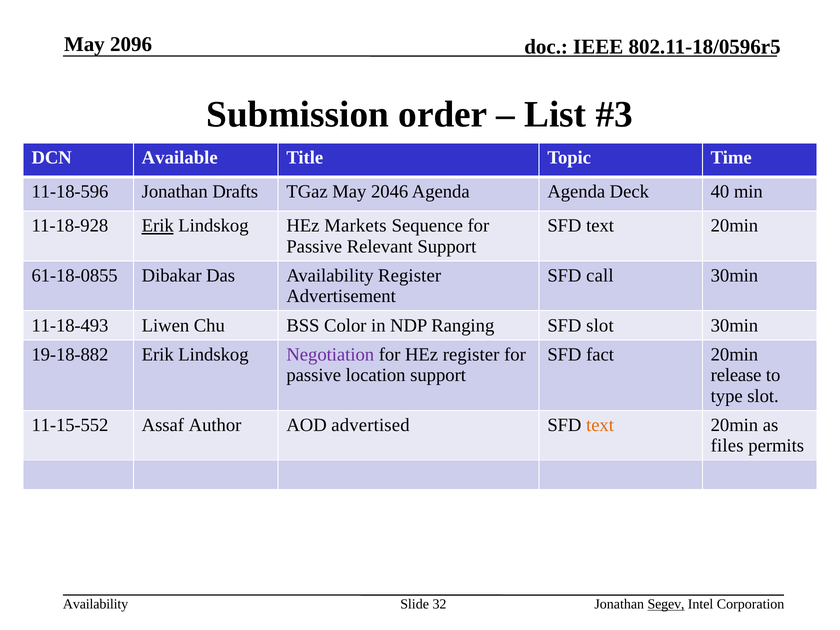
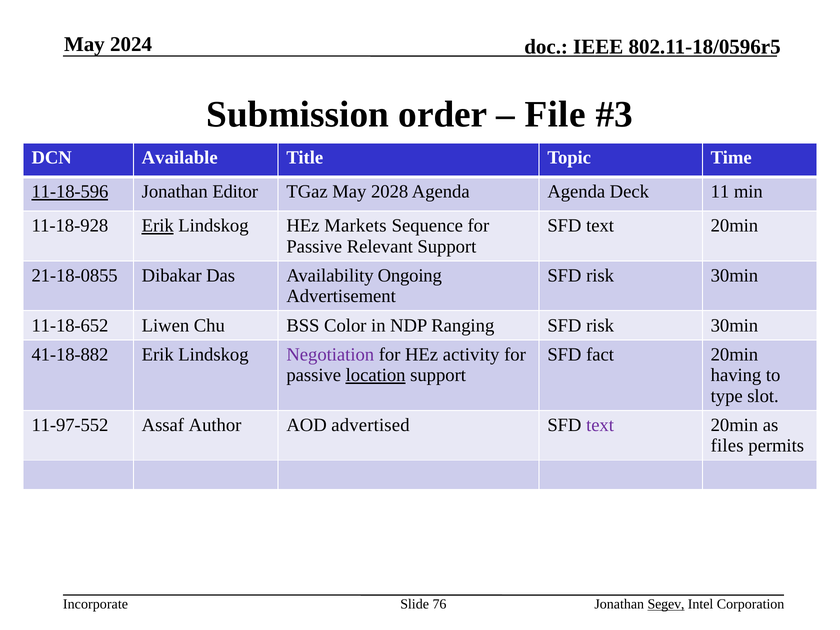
2096: 2096 -> 2024 (131, 45)
List: List -> File (555, 115)
11-18-596 underline: none -> present (70, 192)
Drafts: Drafts -> Editor (235, 192)
2046: 2046 -> 2028 (390, 192)
40: 40 -> 11 (720, 192)
61-18-0855: 61-18-0855 -> 21-18-0855 (75, 276)
Availability Register: Register -> Ongoing (410, 276)
call: call -> risk (600, 276)
11-18-493: 11-18-493 -> 11-18-652 (70, 325)
Ranging SFD slot: slot -> risk (600, 325)
19-18-882: 19-18-882 -> 41-18-882 (70, 355)
HEz register: register -> activity (471, 355)
location underline: none -> present (376, 375)
release: release -> having (736, 375)
11-15-552: 11-15-552 -> 11-97-552 (70, 425)
text colour: orange -> purple (600, 425)
Availability: Availability -> Incorporate (95, 604)
32: 32 -> 76 (439, 604)
